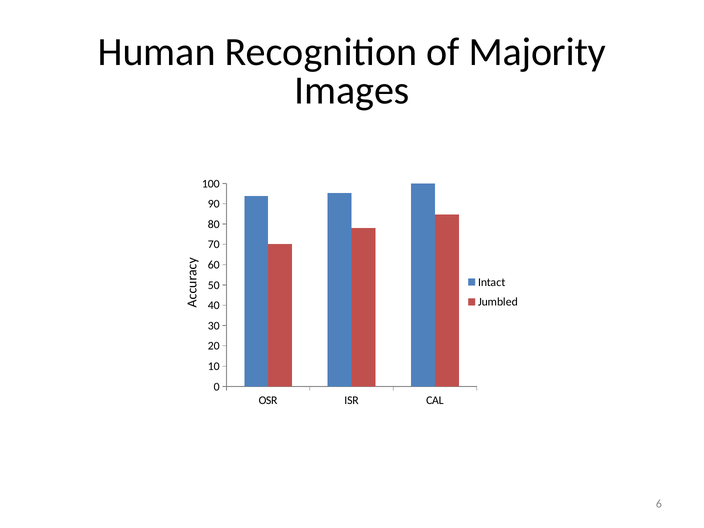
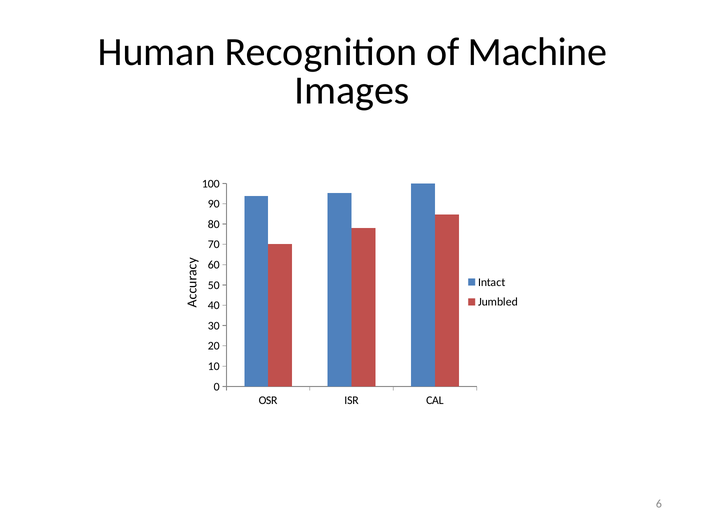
Majority: Majority -> Machine (537, 52)
